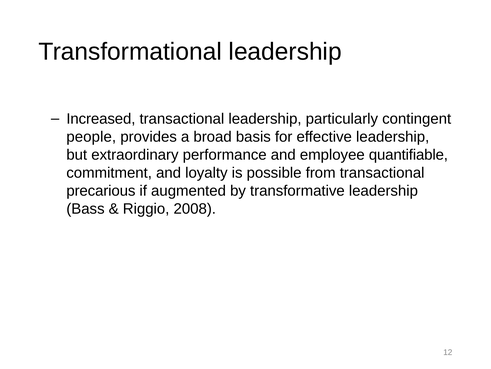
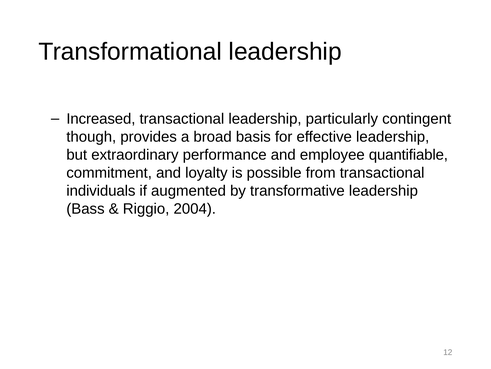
people: people -> though (91, 137)
precarious: precarious -> individuals (101, 191)
2008: 2008 -> 2004 (195, 209)
